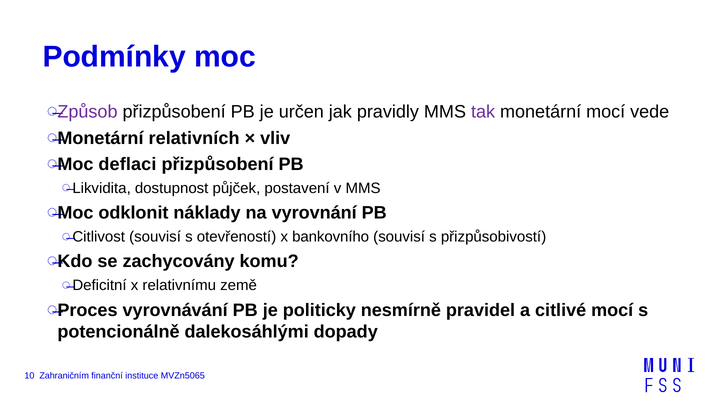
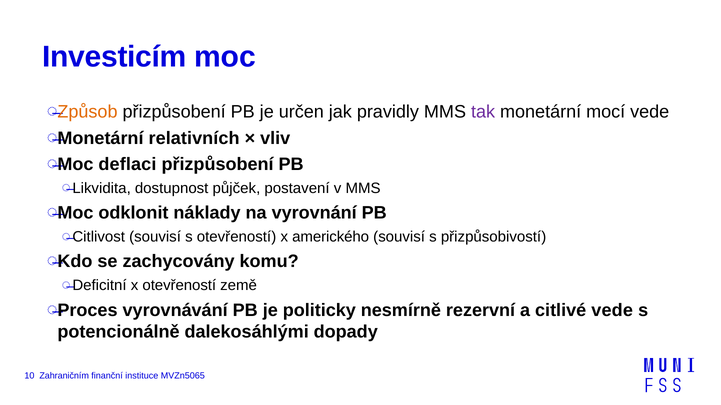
Podmínky: Podmínky -> Investicím (114, 57)
Způsob colour: purple -> orange (88, 112)
bankovního: bankovního -> amerického (331, 237)
x relativnímu: relativnímu -> otevřeností (179, 286)
pravidel: pravidel -> rezervní (481, 310)
citlivé mocí: mocí -> vede (612, 310)
